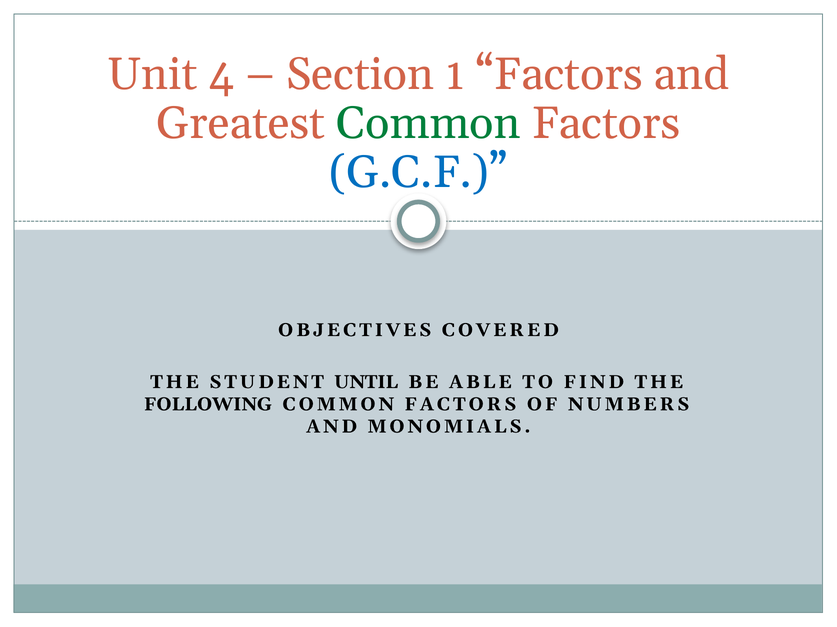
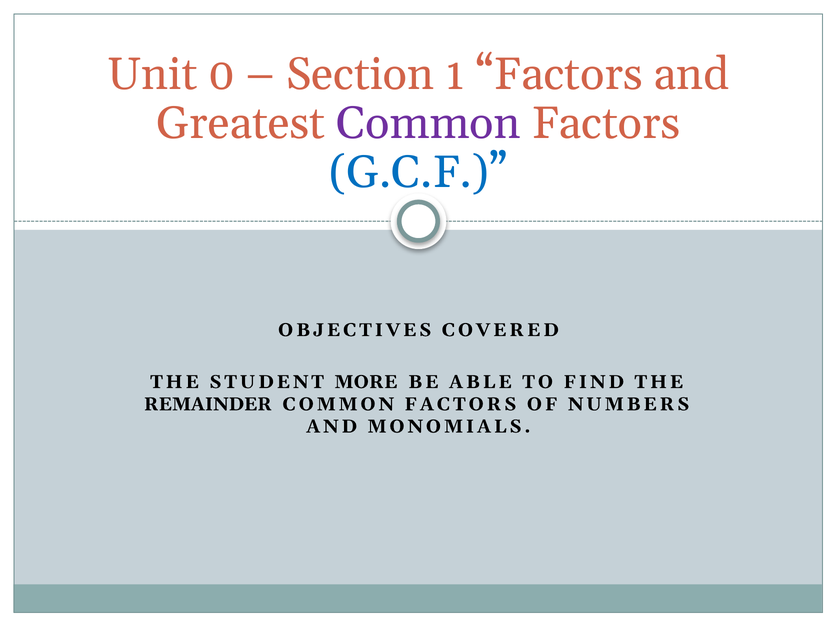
4: 4 -> 0 (222, 75)
Common colour: green -> purple (428, 124)
UNTIL: UNTIL -> MORE (366, 382)
FOLLOWING: FOLLOWING -> REMAINDER (208, 405)
